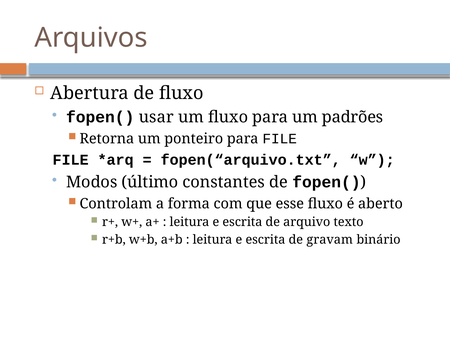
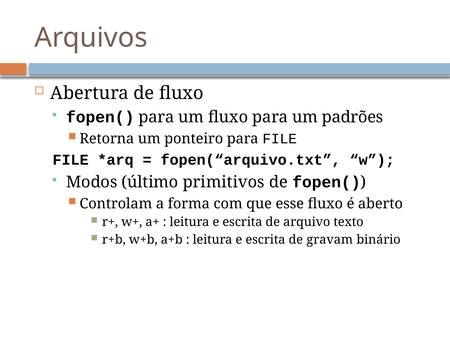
fopen( usar: usar -> para (156, 117)
constantes: constantes -> primitivos (224, 182)
